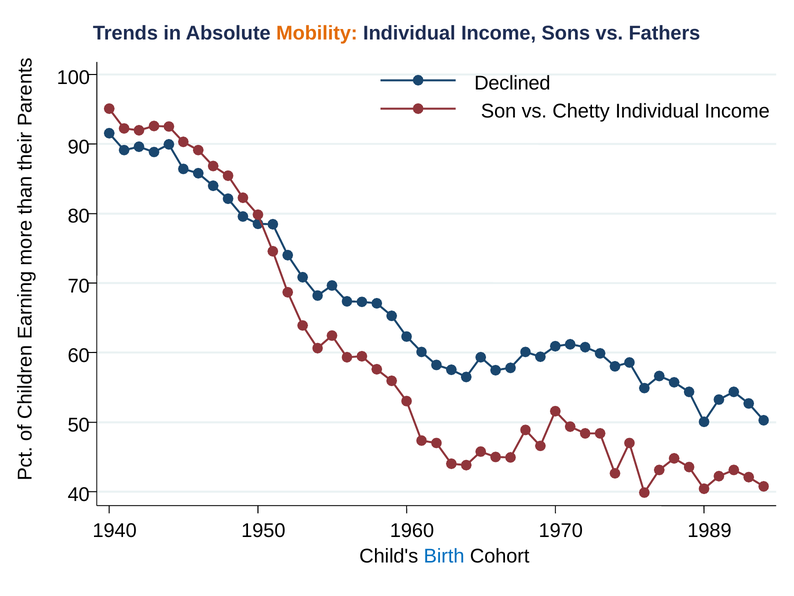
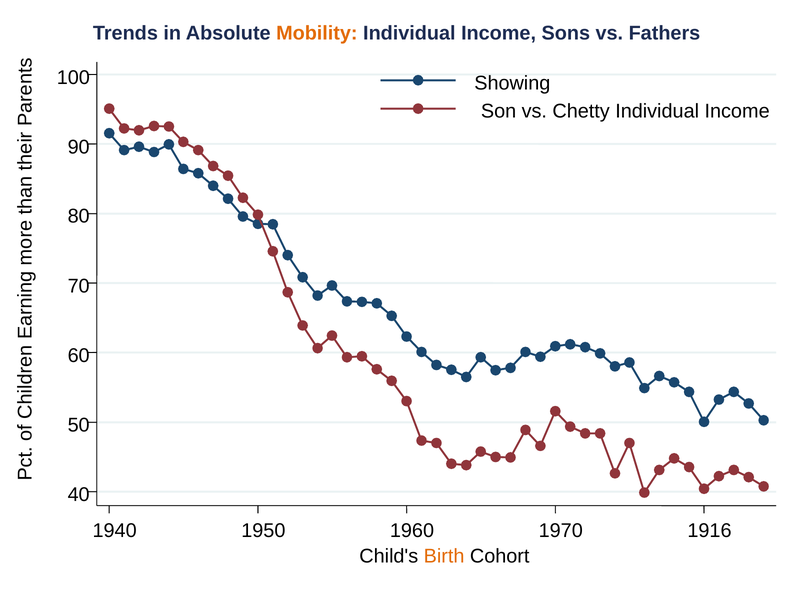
Declined: Declined -> Showing (512, 83)
1989: 1989 -> 1916 (709, 530)
Birth colour: blue -> orange (444, 556)
